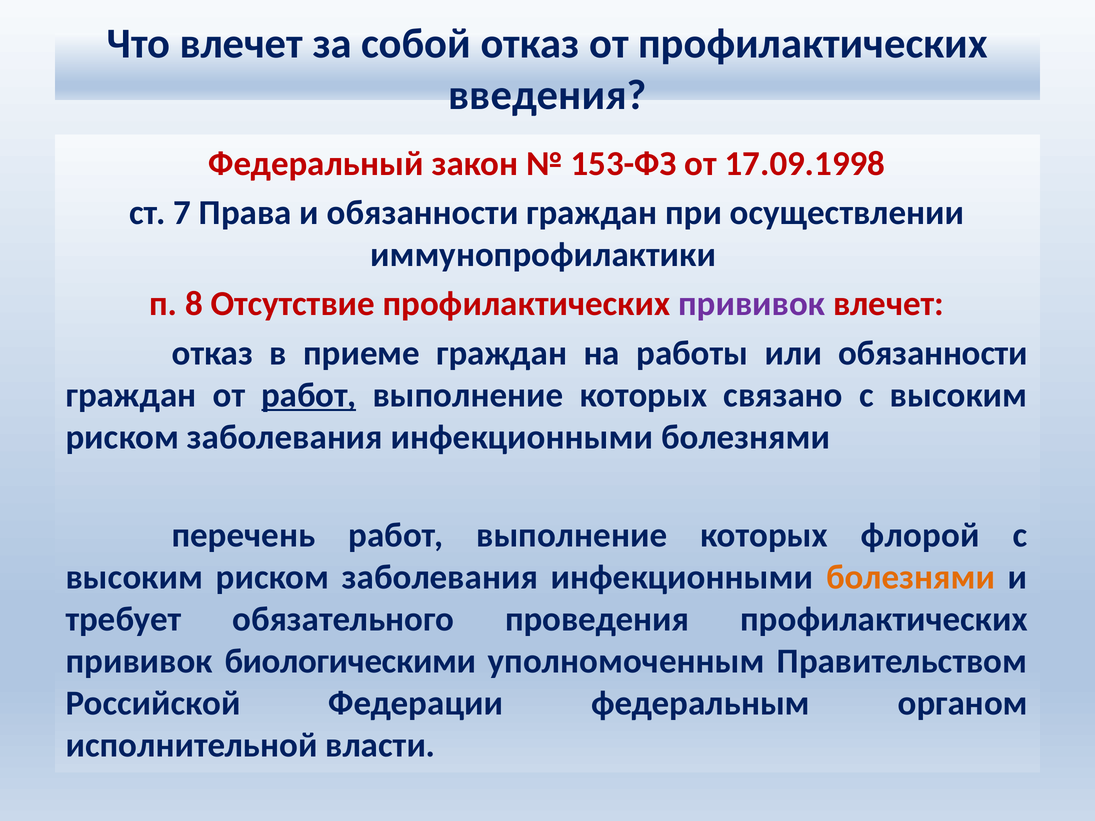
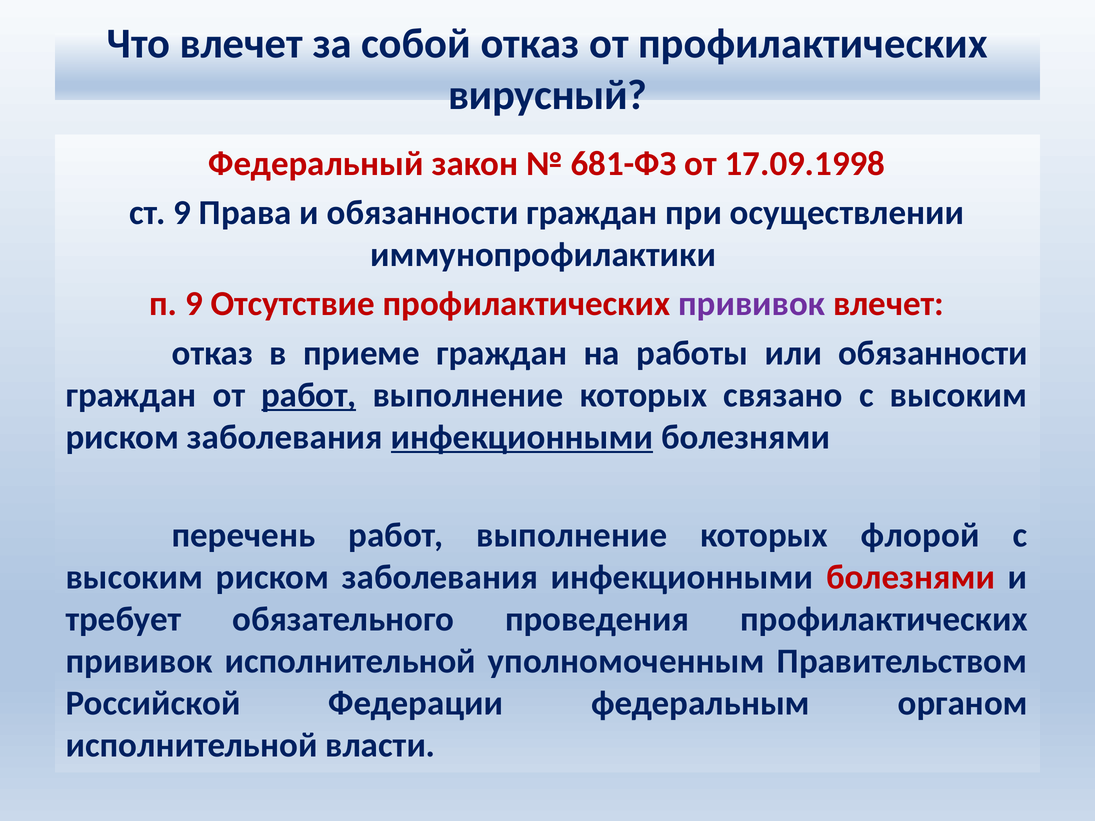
введения: введения -> вирусный (548, 95)
153-ФЗ: 153-ФЗ -> 681-ФЗ (624, 164)
ст 7: 7 -> 9 (182, 213)
п 8: 8 -> 9 (194, 304)
инфекционными underline: none -> present (522, 437)
болезнями colour: orange -> red (911, 578)
прививок биологическими: биологическими -> исполнительной (350, 661)
